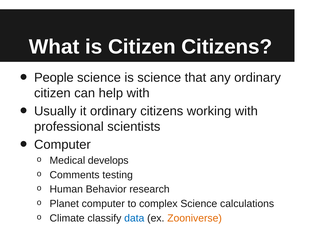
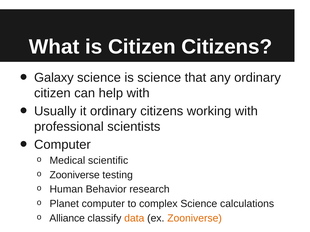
People: People -> Galaxy (54, 78)
develops: develops -> scientific (108, 161)
Comments: Comments -> Zooniverse (75, 175)
Climate: Climate -> Alliance (67, 219)
data colour: blue -> orange (134, 219)
